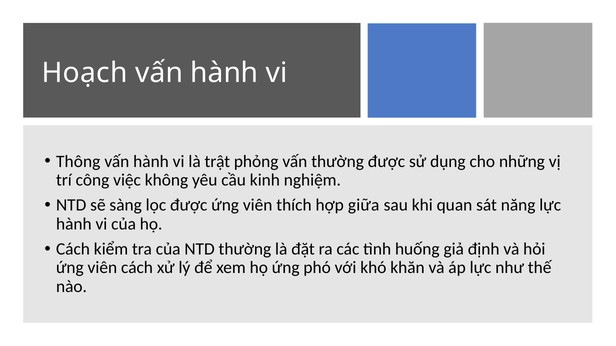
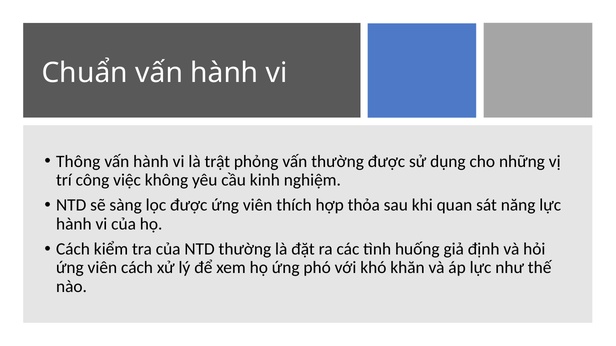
Hoạch: Hoạch -> Chuẩn (85, 73)
giữa: giữa -> thỏa (364, 205)
